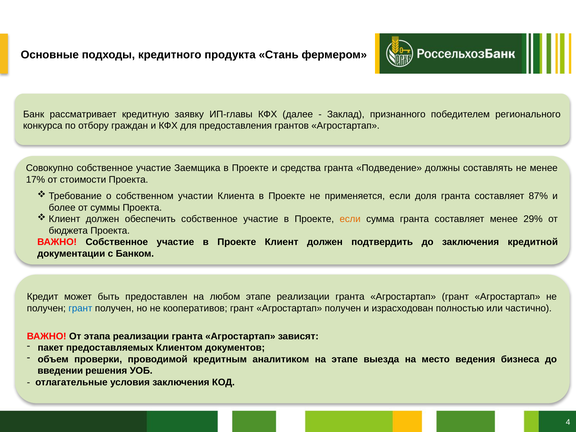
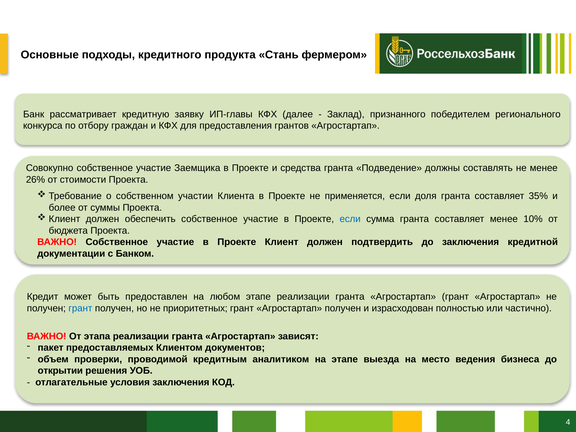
17%: 17% -> 26% (36, 180)
87%: 87% -> 35% (538, 196)
если colour: orange -> blue (350, 219)
29%: 29% -> 10% (533, 219)
кооперативов: кооперативов -> приоритетных (195, 308)
введении: введении -> открытии (60, 371)
